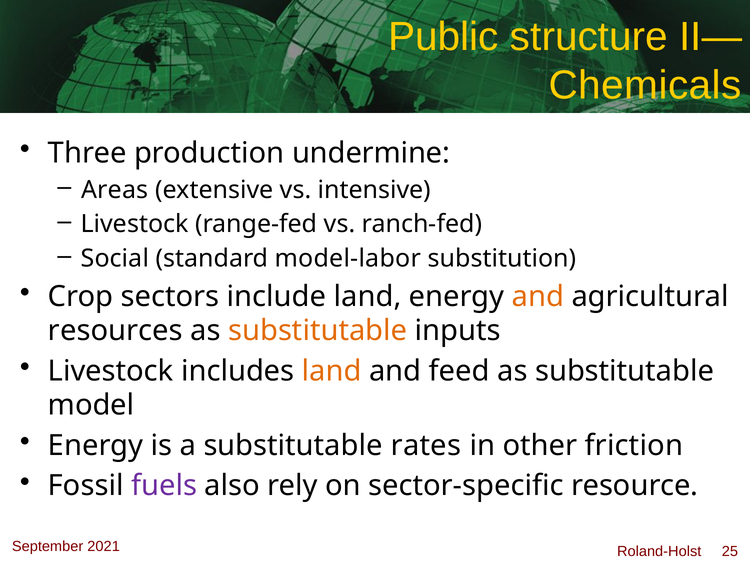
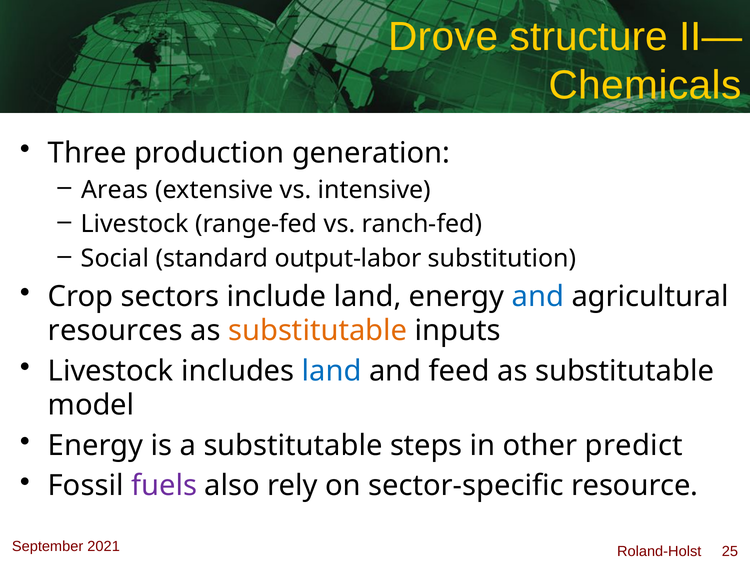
Public: Public -> Drove (443, 37)
undermine: undermine -> generation (371, 153)
model-labor: model-labor -> output-labor (348, 258)
and colour: orange -> blue (538, 296)
land colour: orange -> blue (332, 371)
rates: rates -> steps (426, 445)
friction: friction -> predict (634, 445)
